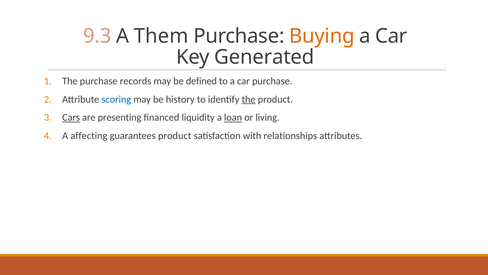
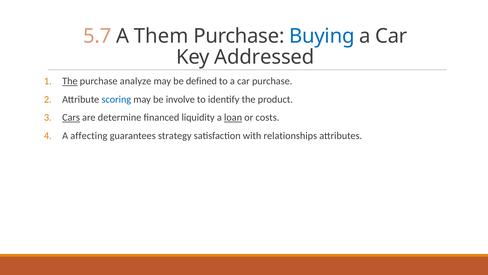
9.3: 9.3 -> 5.7 (97, 36)
Buying colour: orange -> blue (322, 36)
Generated: Generated -> Addressed (264, 57)
The underline: none -> present (70, 81)
records: records -> analyze (136, 81)
history: history -> involve (180, 99)
the underline: present -> none (249, 99)
presenting: presenting -> determine (120, 117)
living: living -> costs (267, 117)
guarantees product: product -> strategy (175, 135)
